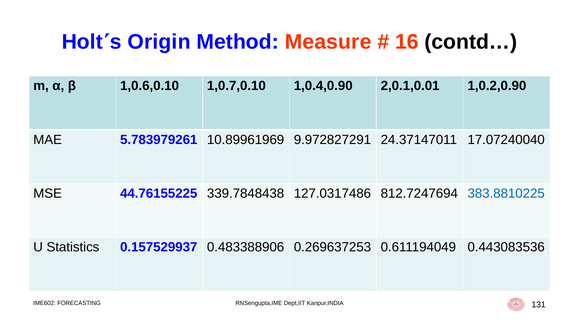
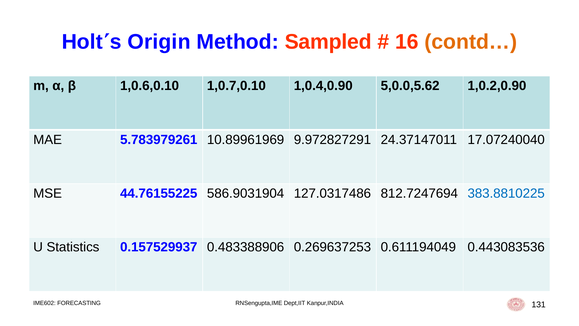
Measure: Measure -> Sampled (328, 42)
contd… colour: black -> orange (471, 42)
2,0.1,0.01: 2,0.1,0.01 -> 5,0.0,5.62 (410, 86)
339.7848438: 339.7848438 -> 586.9031904 (246, 193)
